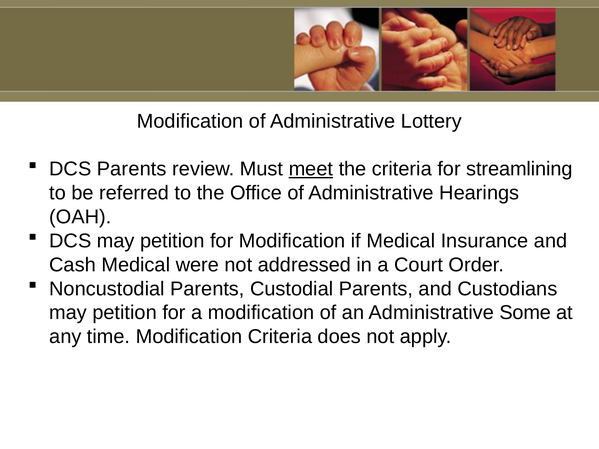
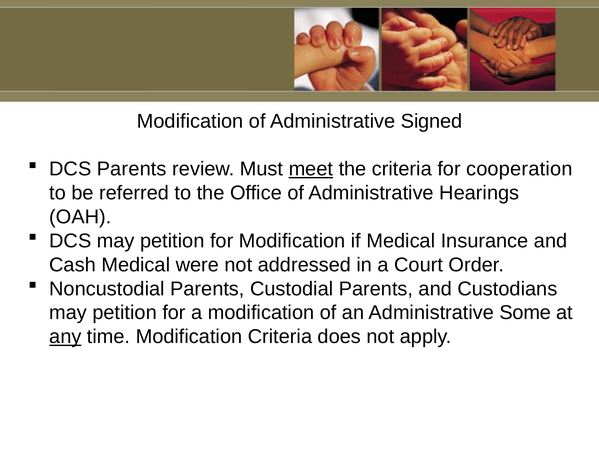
Lottery: Lottery -> Signed (432, 121)
streamlining: streamlining -> cooperation (519, 169)
any underline: none -> present (65, 337)
